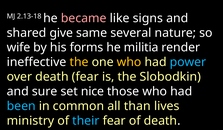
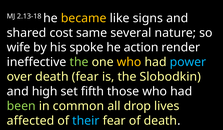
became colour: pink -> yellow (84, 18)
give: give -> cost (61, 33)
forms: forms -> spoke (87, 48)
militia: militia -> action (141, 48)
the colour: yellow -> light green (79, 62)
sure: sure -> high (45, 92)
nice: nice -> fifth (92, 92)
been colour: light blue -> light green (21, 107)
than: than -> drop (137, 107)
ministry: ministry -> affected (31, 121)
